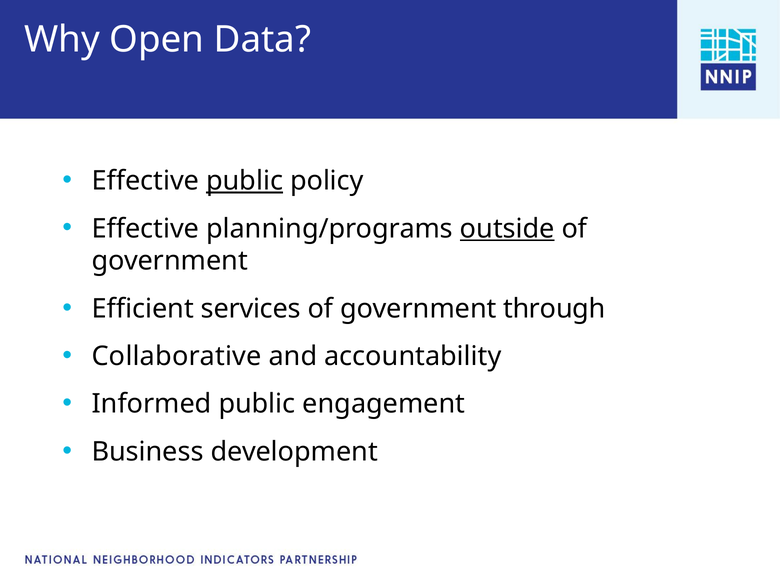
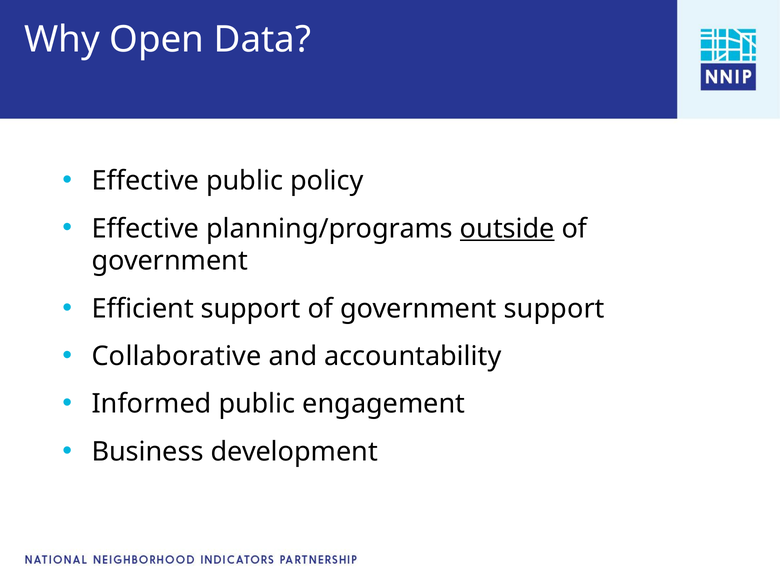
public underline: present -> none (245, 181)
Efficient services: services -> support (251, 309)
government through: through -> support (554, 309)
